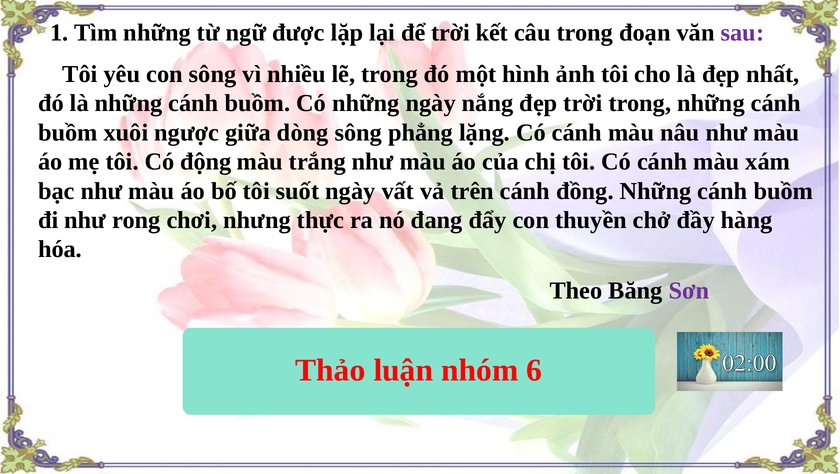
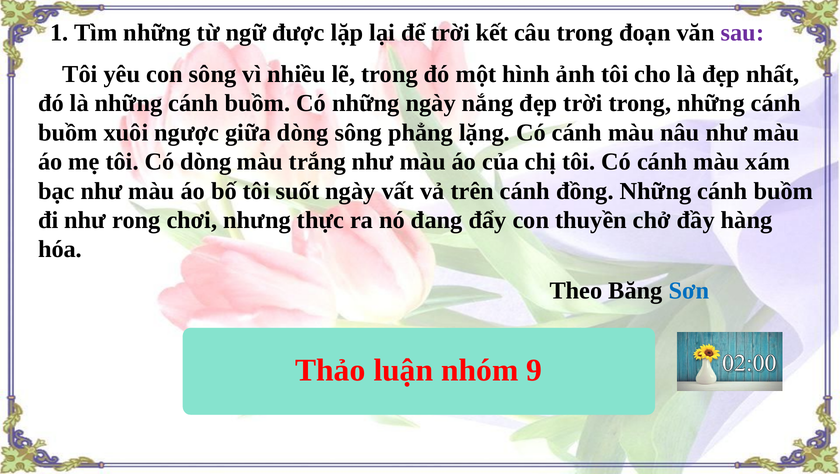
Có động: động -> dòng (206, 162)
Sơn colour: purple -> blue (689, 291)
6: 6 -> 9 (534, 371)
